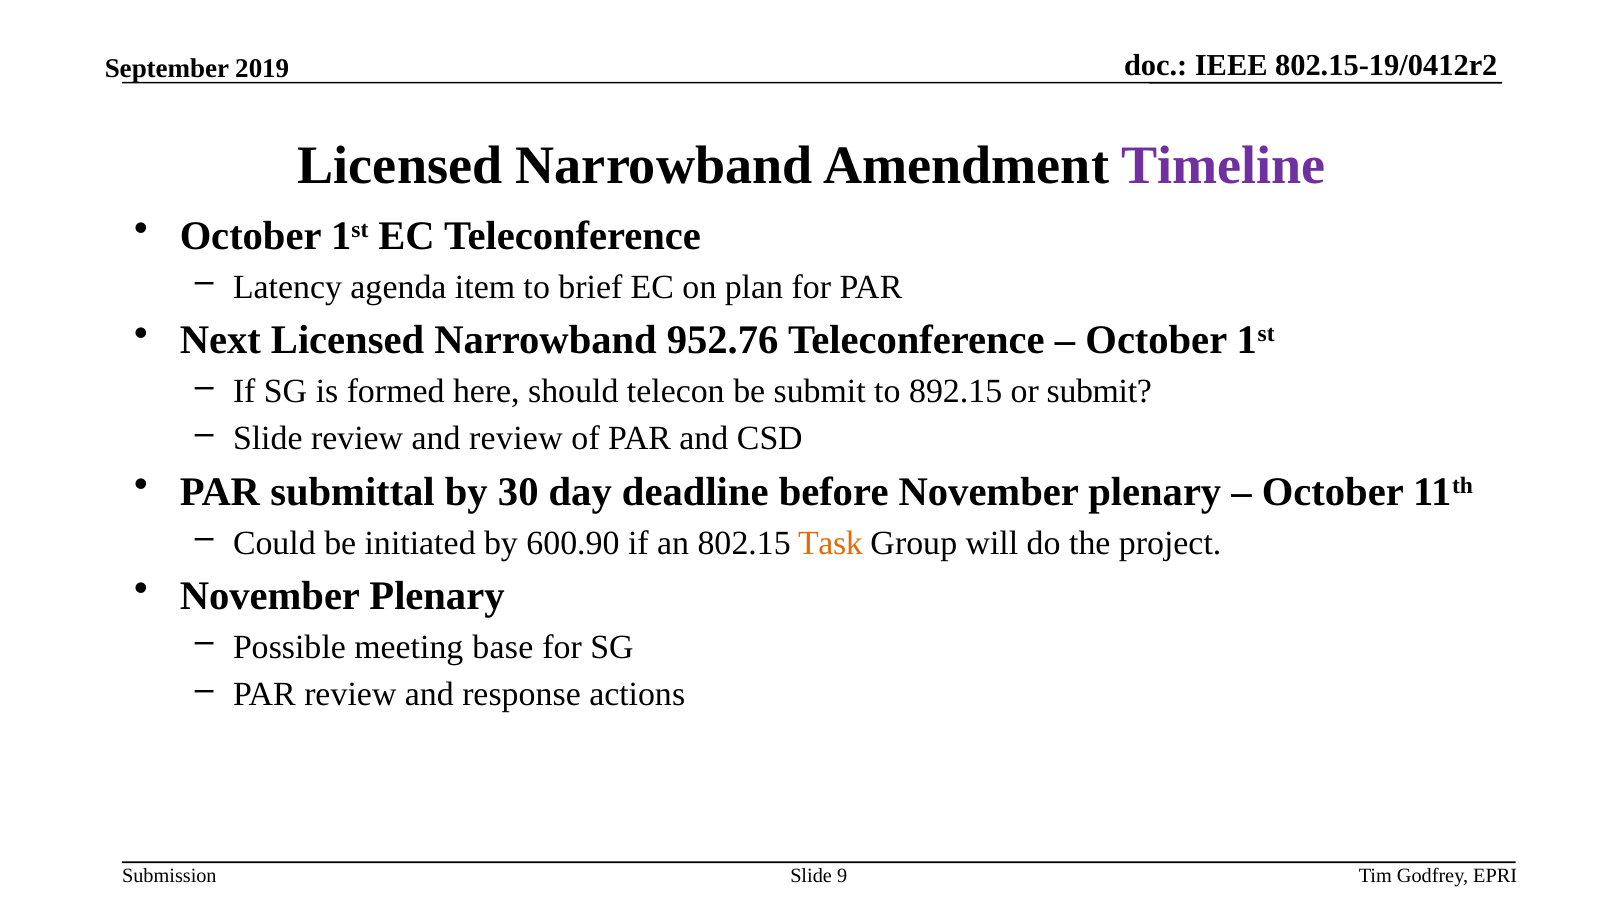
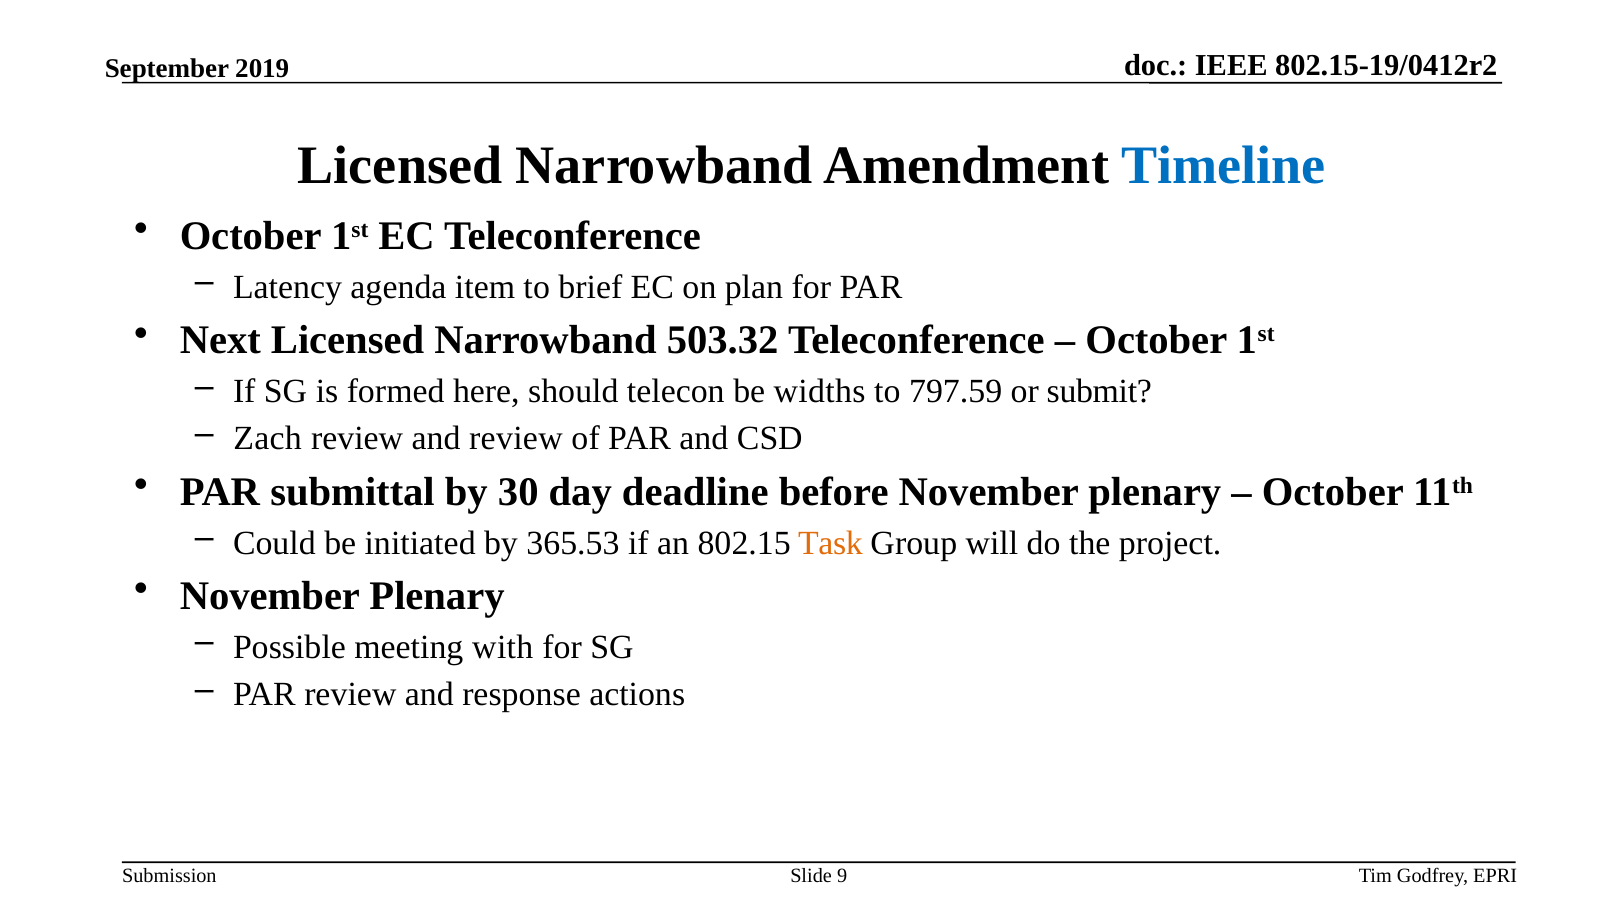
Timeline colour: purple -> blue (1223, 166)
952.76: 952.76 -> 503.32 (723, 341)
be submit: submit -> widths (820, 392)
892.15: 892.15 -> 797.59 (956, 392)
Slide: Slide -> Zach (268, 439)
600.90: 600.90 -> 365.53 (573, 543)
base: base -> with (503, 648)
